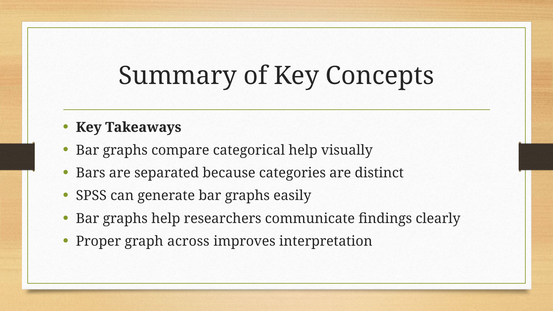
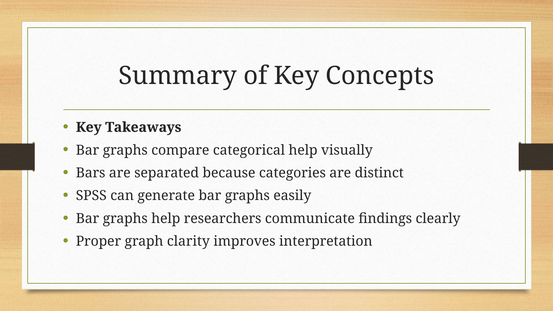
across: across -> clarity (188, 241)
